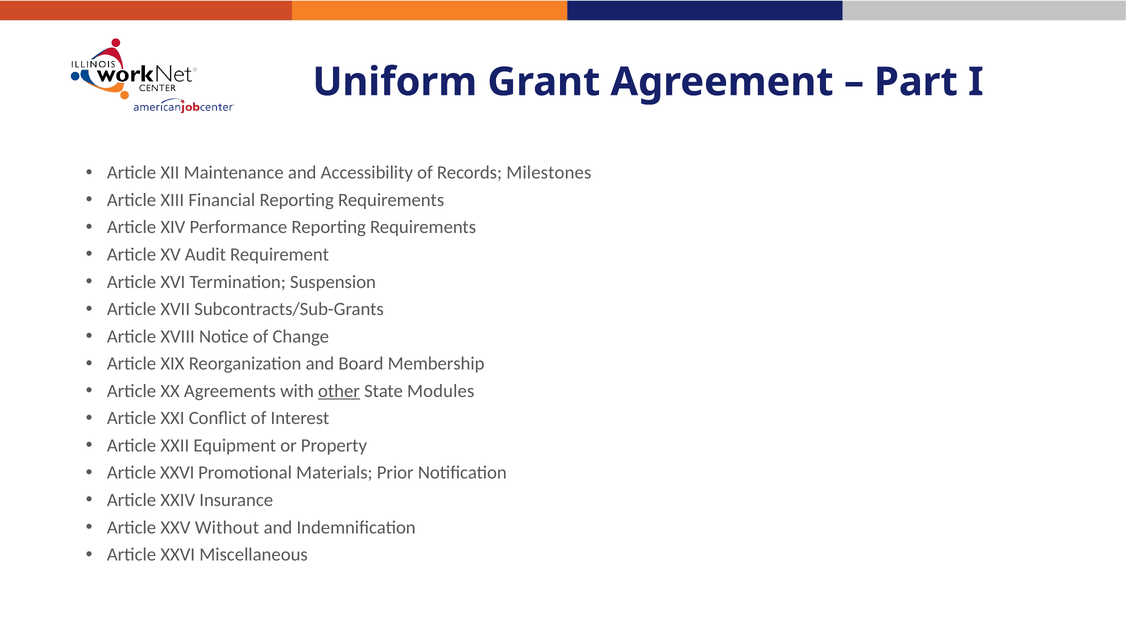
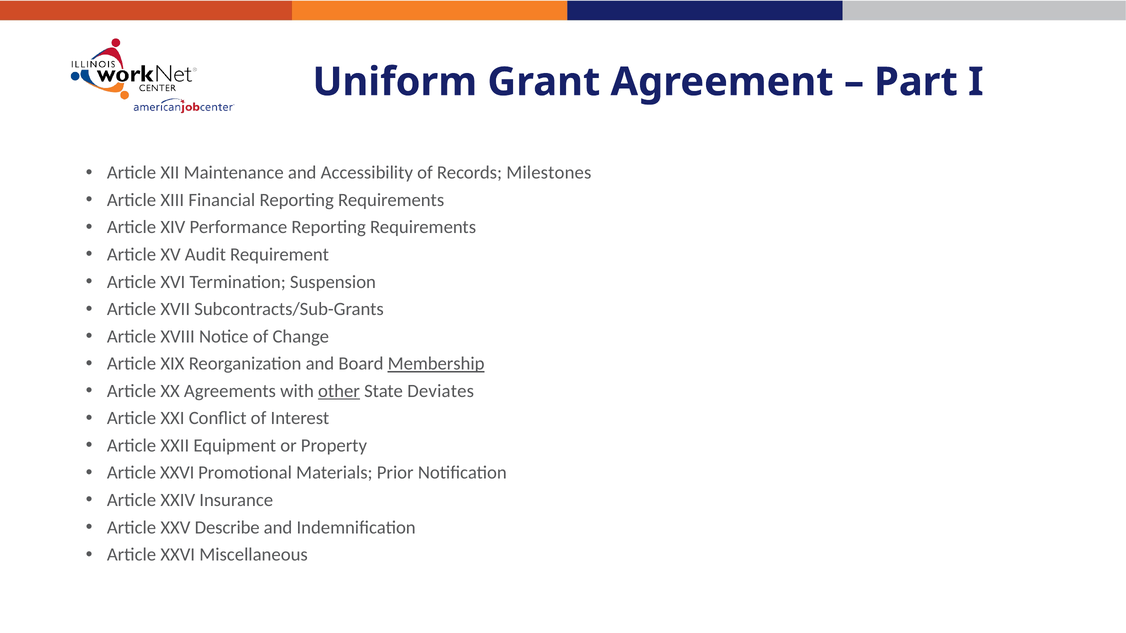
Membership underline: none -> present (436, 364)
Modules: Modules -> Deviates (441, 391)
Without: Without -> Describe (227, 528)
